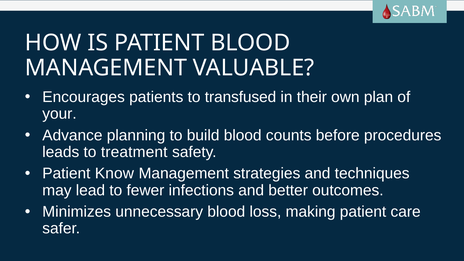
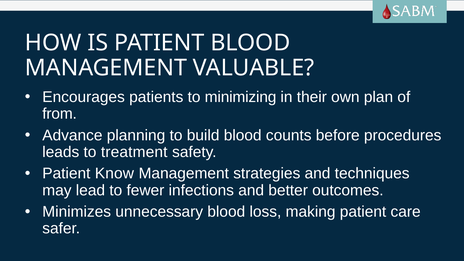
transfused: transfused -> minimizing (241, 97)
your: your -> from (60, 114)
